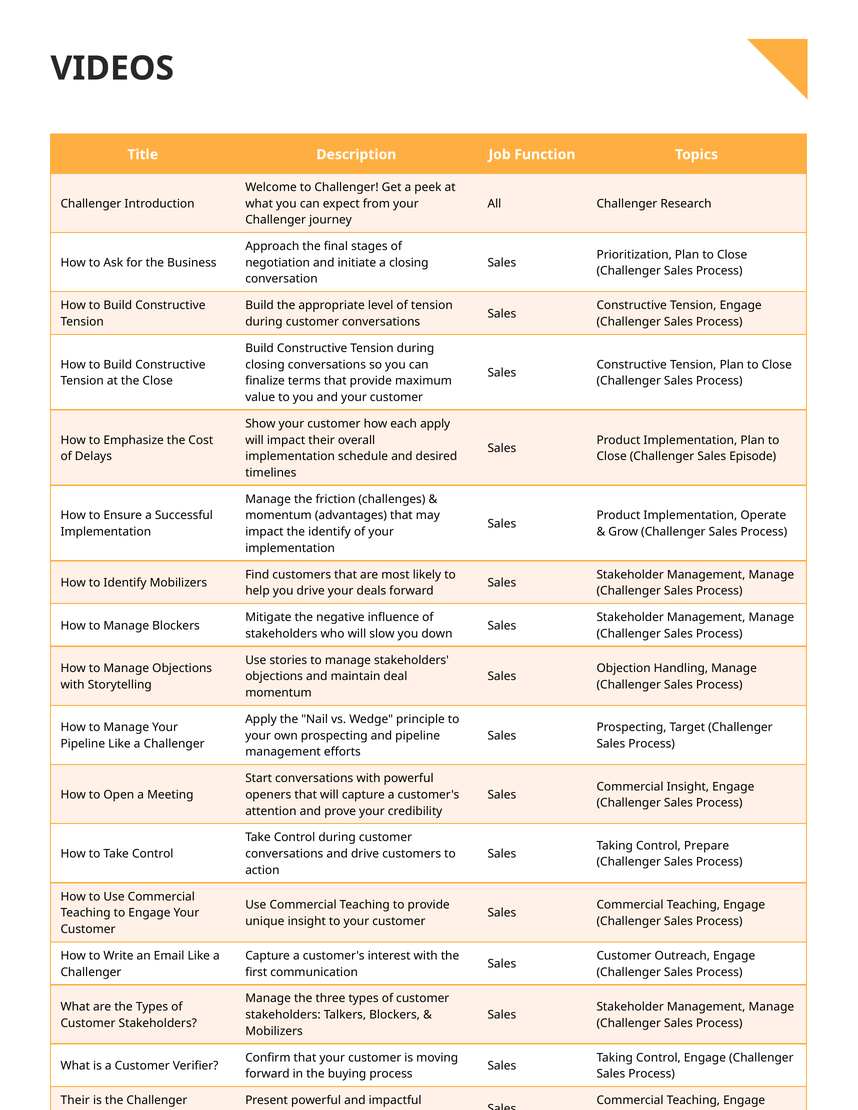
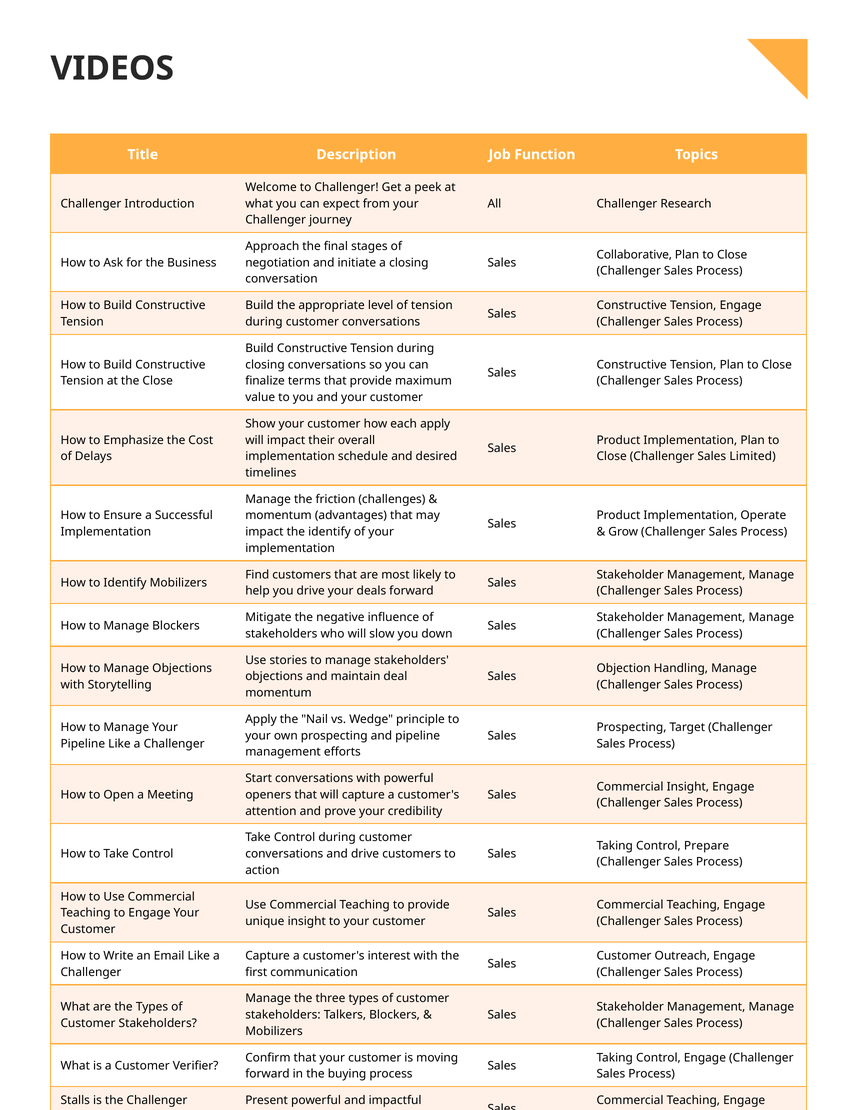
Prioritization: Prioritization -> Collaborative (634, 255)
Episode: Episode -> Limited (753, 457)
Their: Their -> Stalls (75, 1101)
